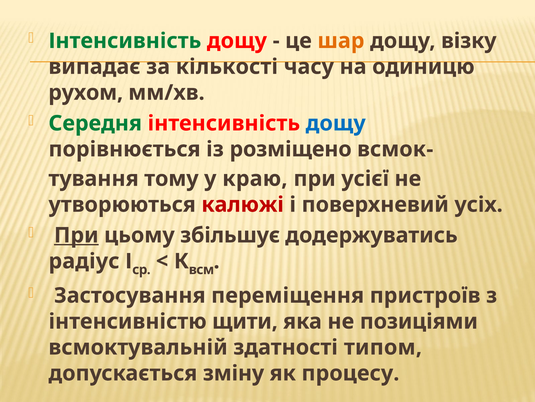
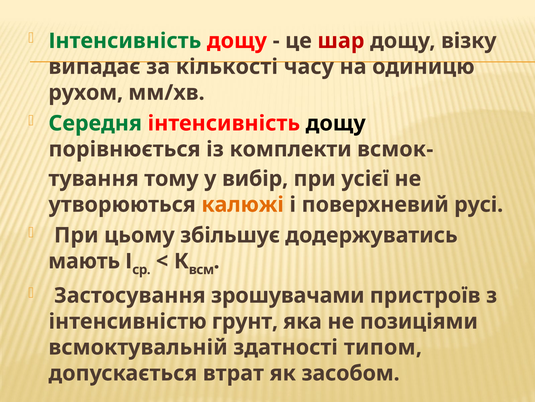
шар colour: orange -> red (341, 41)
дощу colour: blue -> black (336, 123)
розміщено: розміщено -> комплекти (291, 149)
краю: краю -> вибір (255, 178)
калюжі colour: red -> orange (243, 204)
усіх: усіх -> русі (479, 204)
При underline: present -> none (76, 235)
радіус: радіус -> мають (84, 261)
переміщення: переміщення -> зрошувачами (288, 295)
щити: щити -> грунт (245, 321)
зміну: зміну -> втрат (233, 373)
процесу: процесу -> засобом (351, 373)
